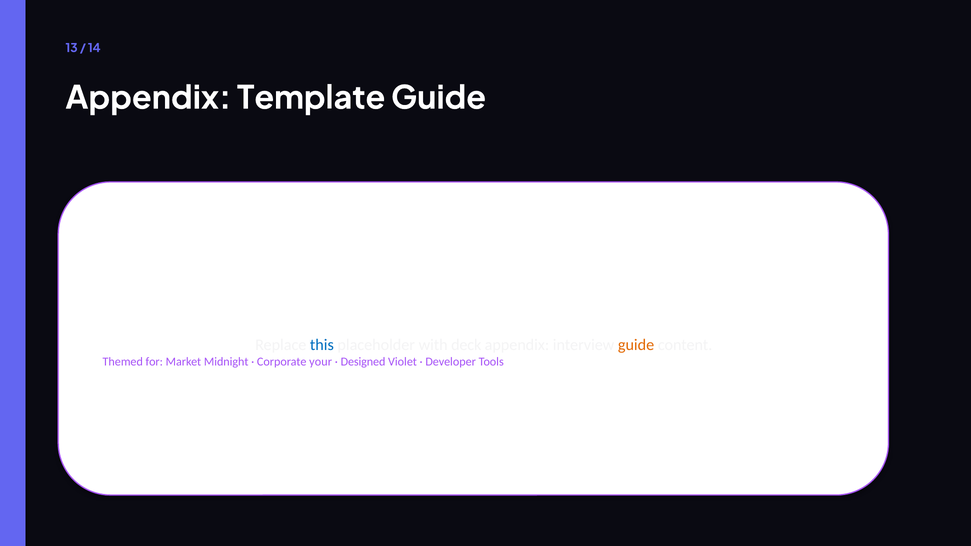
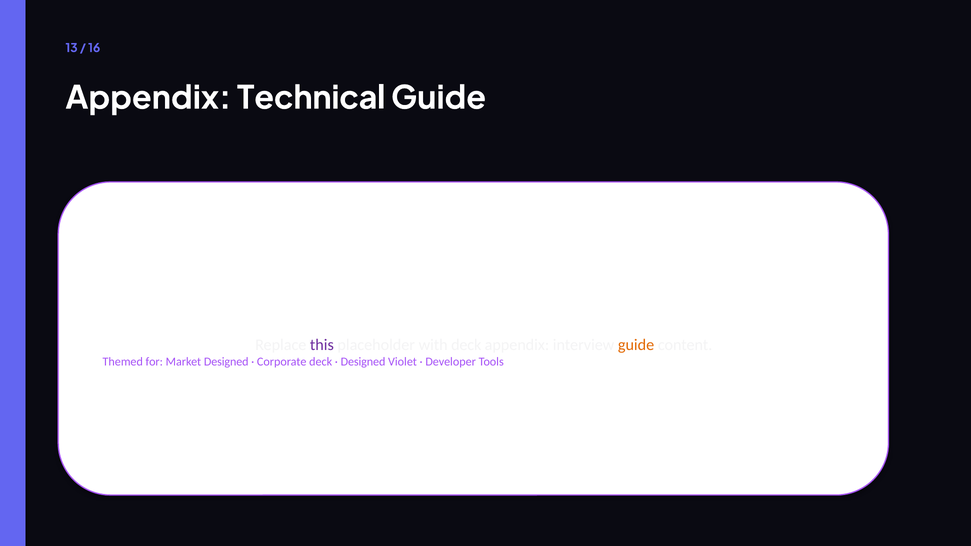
14: 14 -> 16 (94, 48)
Template: Template -> Technical (311, 98)
this colour: blue -> purple (322, 345)
Market Midnight: Midnight -> Designed (226, 362)
Corporate your: your -> deck (321, 362)
